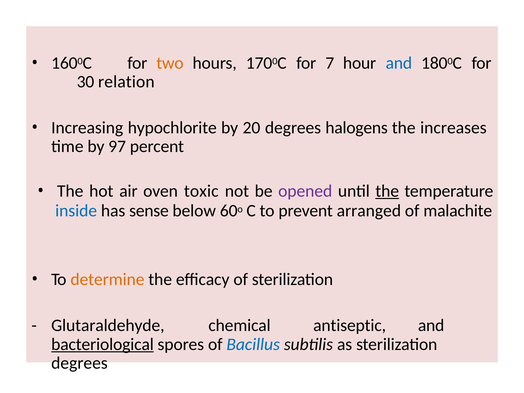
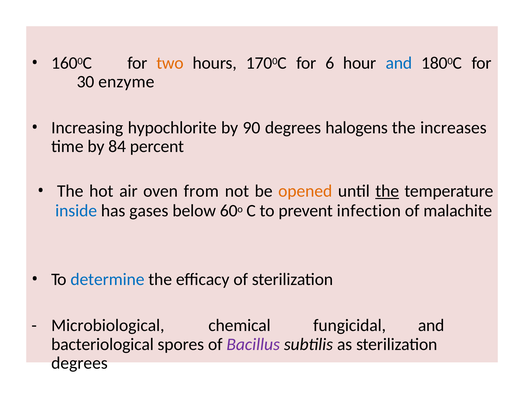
7: 7 -> 6 (330, 63)
relation: relation -> enzyme (126, 82)
20: 20 -> 90 (251, 128)
97: 97 -> 84 (117, 147)
toxic: toxic -> from (201, 191)
opened colour: purple -> orange (305, 191)
sense: sense -> gases (149, 211)
arranged: arranged -> infection (369, 211)
determine colour: orange -> blue (107, 279)
Glutaraldehyde: Glutaraldehyde -> Microbiological (108, 325)
antiseptic: antiseptic -> fungicidal (350, 325)
bacteriological underline: present -> none (102, 344)
Bacillus colour: blue -> purple (253, 344)
